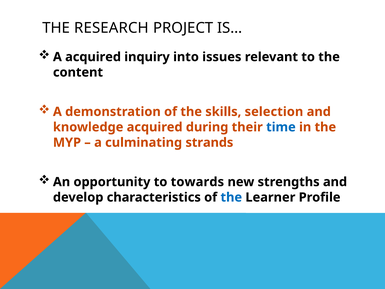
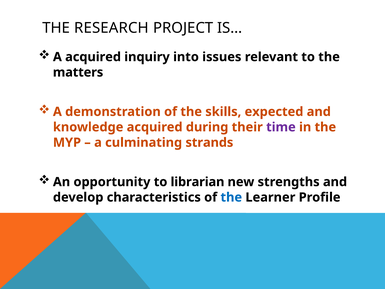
content: content -> matters (78, 72)
selection: selection -> expected (274, 112)
time colour: blue -> purple (281, 127)
towards: towards -> librarian (198, 182)
